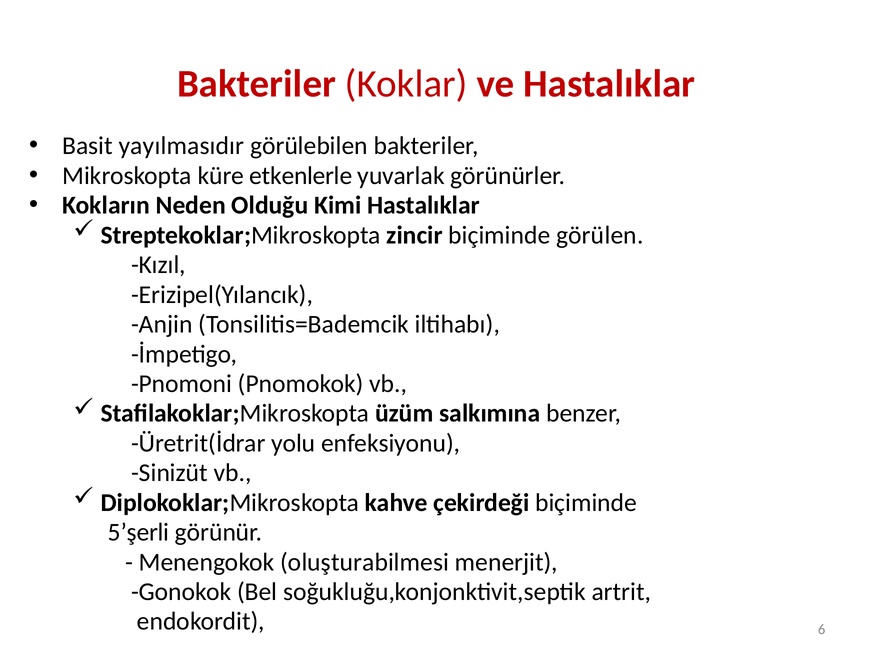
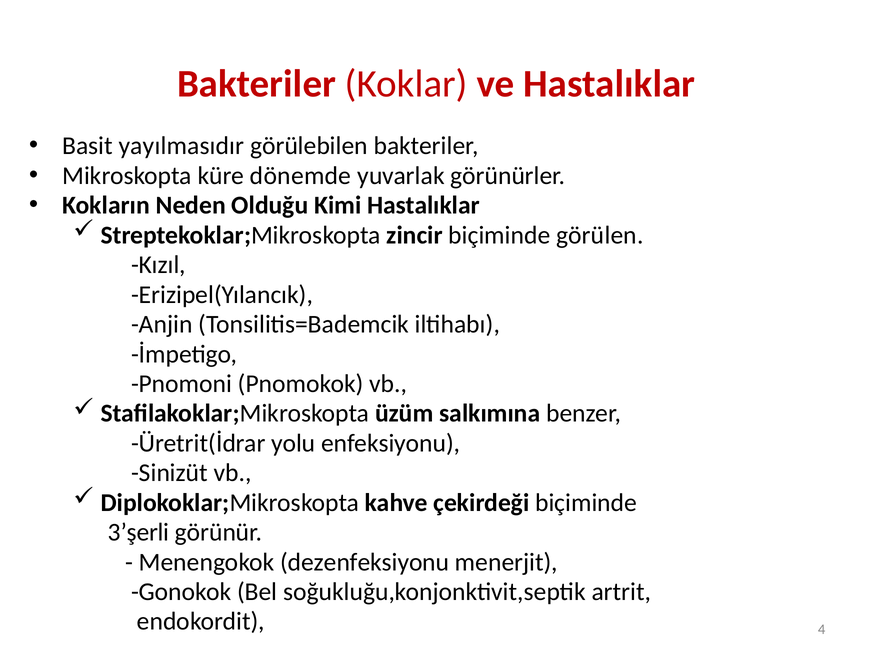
etkenlerle: etkenlerle -> dönemde (301, 176)
5’şerli: 5’şerli -> 3’şerli (139, 532)
oluşturabilmesi: oluşturabilmesi -> dezenfeksiyonu (365, 562)
6: 6 -> 4 (822, 629)
